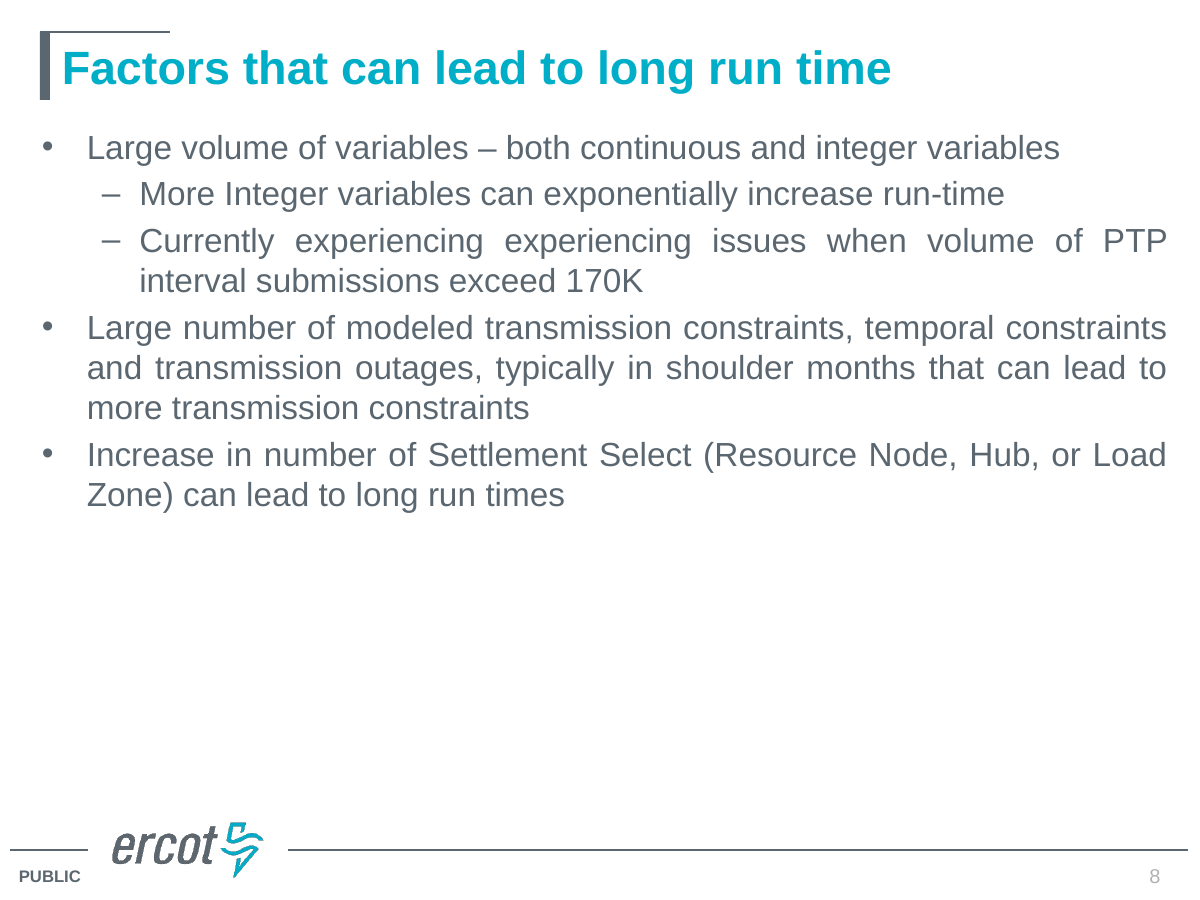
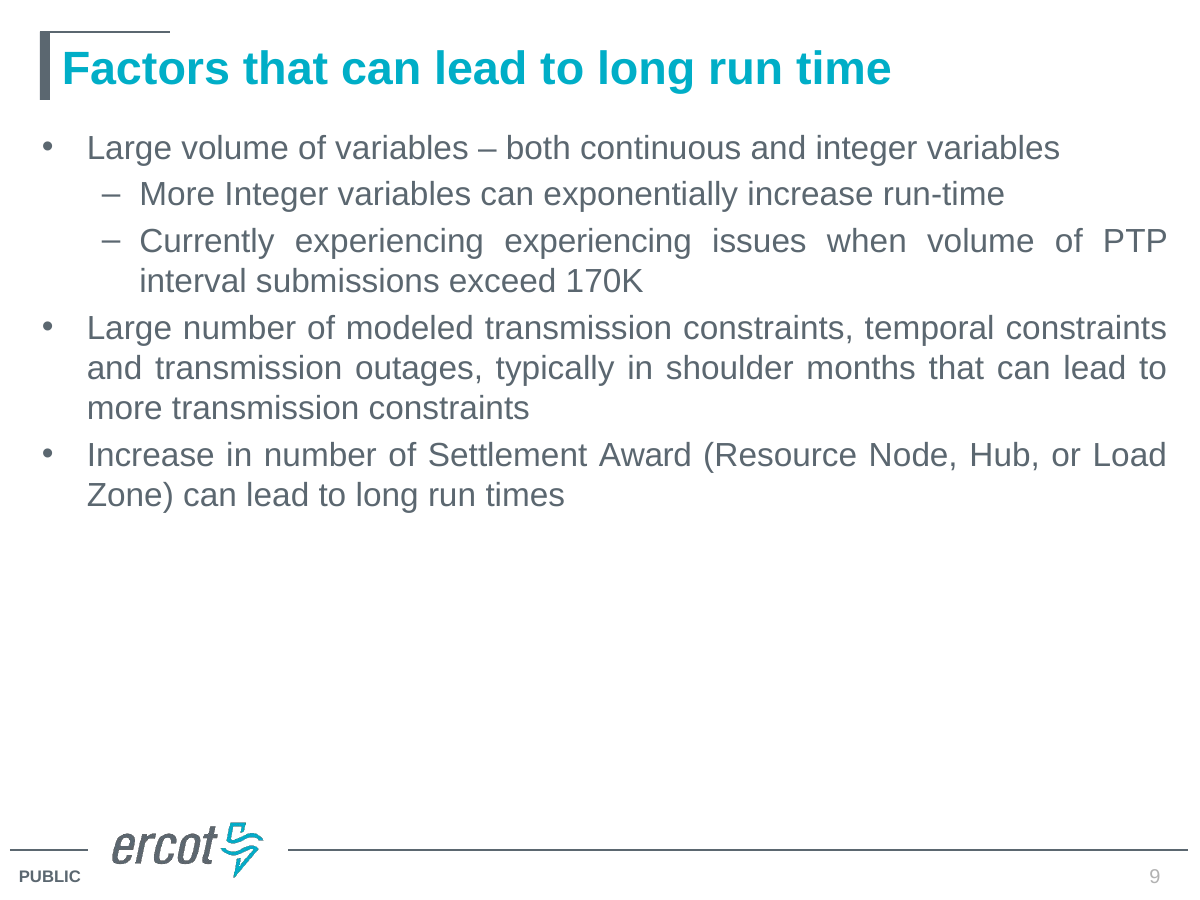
Select: Select -> Award (645, 455)
8: 8 -> 9 (1155, 877)
